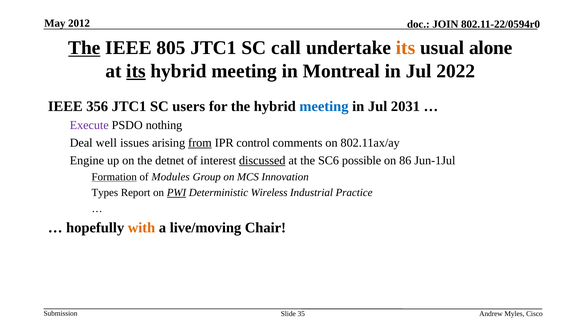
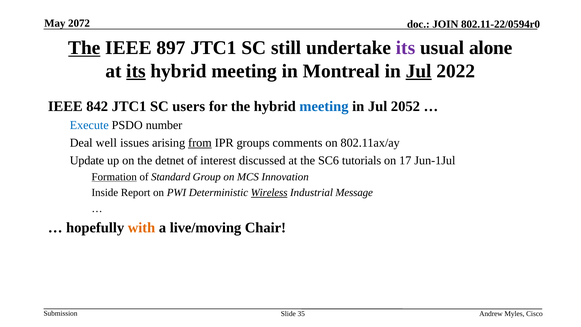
2012: 2012 -> 2072 (79, 23)
805: 805 -> 897 (171, 48)
call: call -> still (286, 48)
its colour: orange -> purple (406, 48)
Jul underline: none -> present (419, 71)
356: 356 -> 842 (97, 106)
2031: 2031 -> 2052 (405, 106)
Execute colour: purple -> blue (89, 125)
nothing: nothing -> number (164, 125)
control: control -> groups (253, 143)
Engine: Engine -> Update (87, 160)
discussed underline: present -> none (262, 160)
possible: possible -> tutorials (362, 160)
86: 86 -> 17 (405, 160)
Modules: Modules -> Standard (171, 177)
Types: Types -> Inside (105, 193)
PWI underline: present -> none (177, 193)
Wireless underline: none -> present (269, 193)
Practice: Practice -> Message (354, 193)
